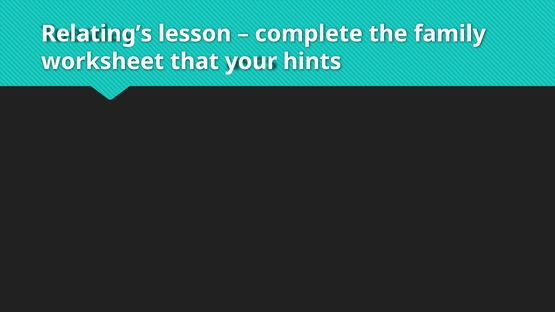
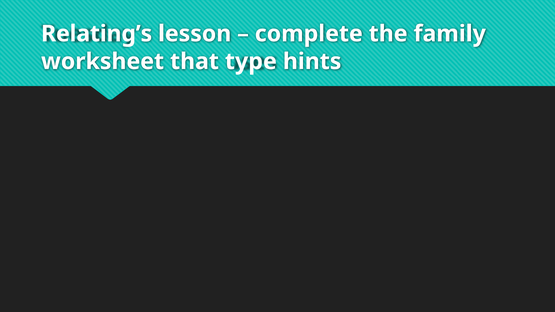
your: your -> type (251, 61)
